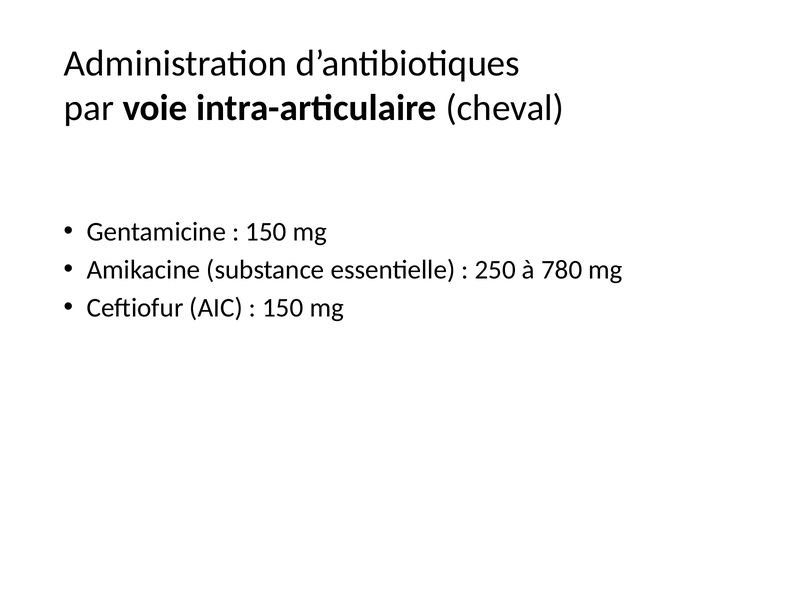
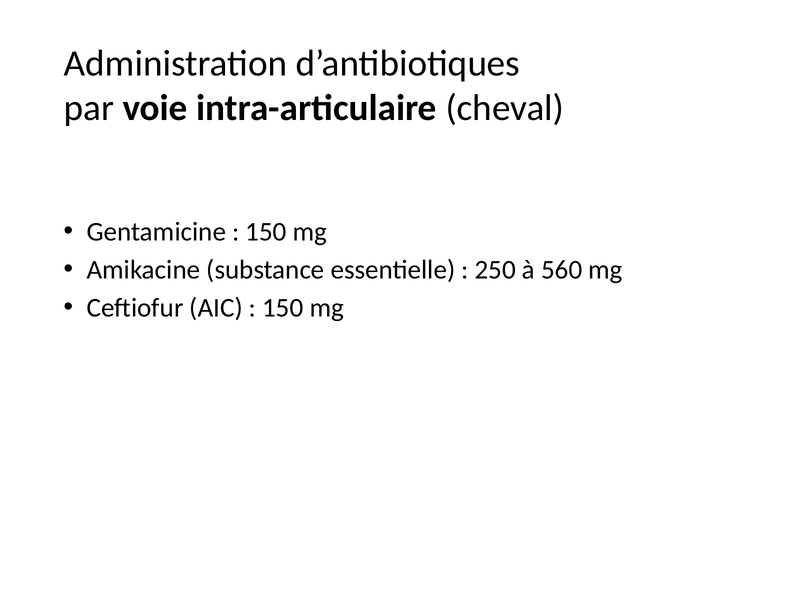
780: 780 -> 560 (562, 270)
